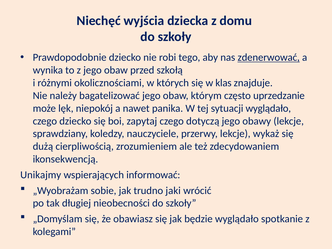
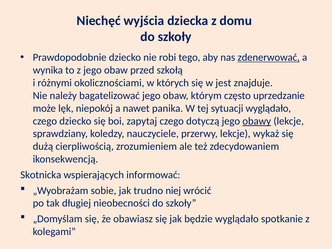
klas: klas -> jest (223, 83)
obawy underline: none -> present (257, 121)
Unikajmy: Unikajmy -> Skotnicka (41, 175)
jaki: jaki -> niej (173, 191)
